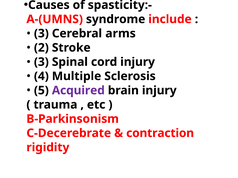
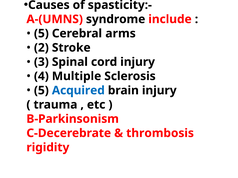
3: 3 -> 5 (41, 34)
Acquired colour: purple -> blue (78, 91)
contraction: contraction -> thrombosis (160, 133)
